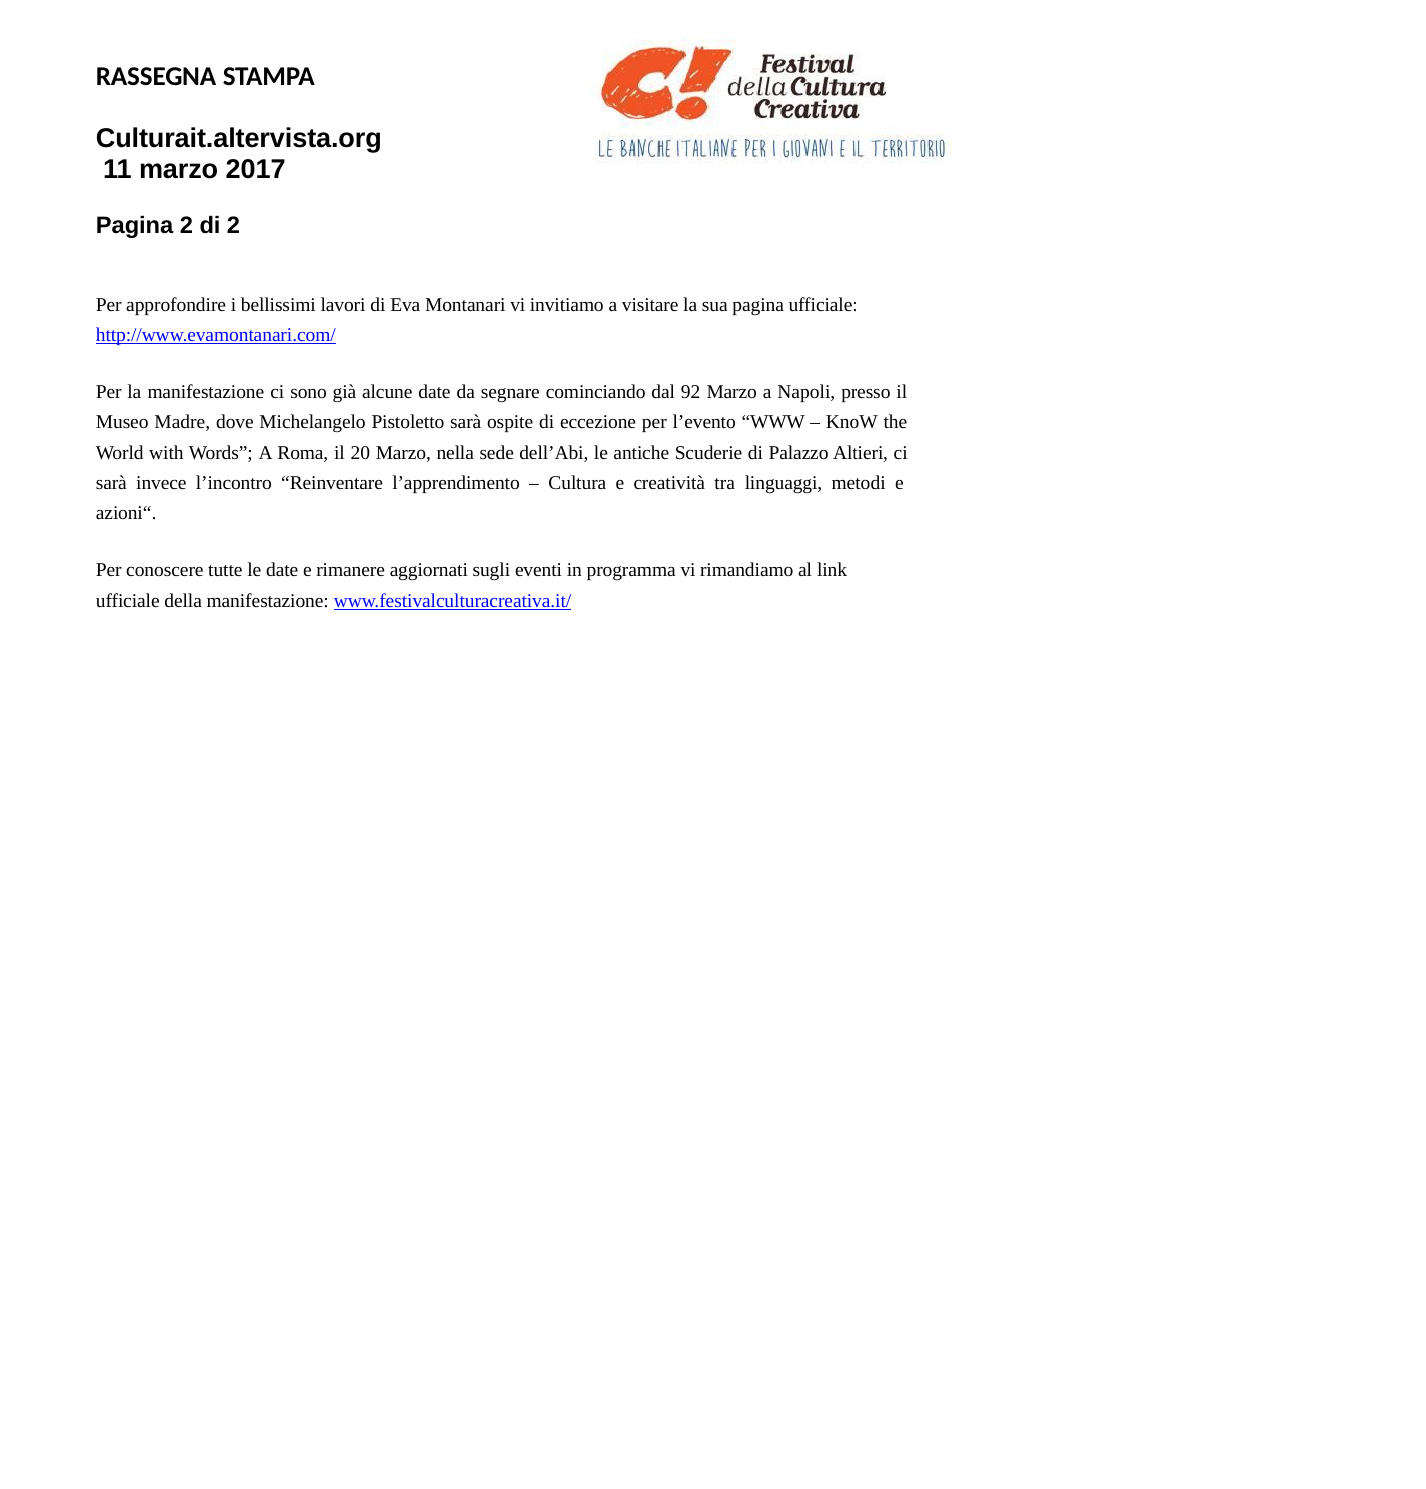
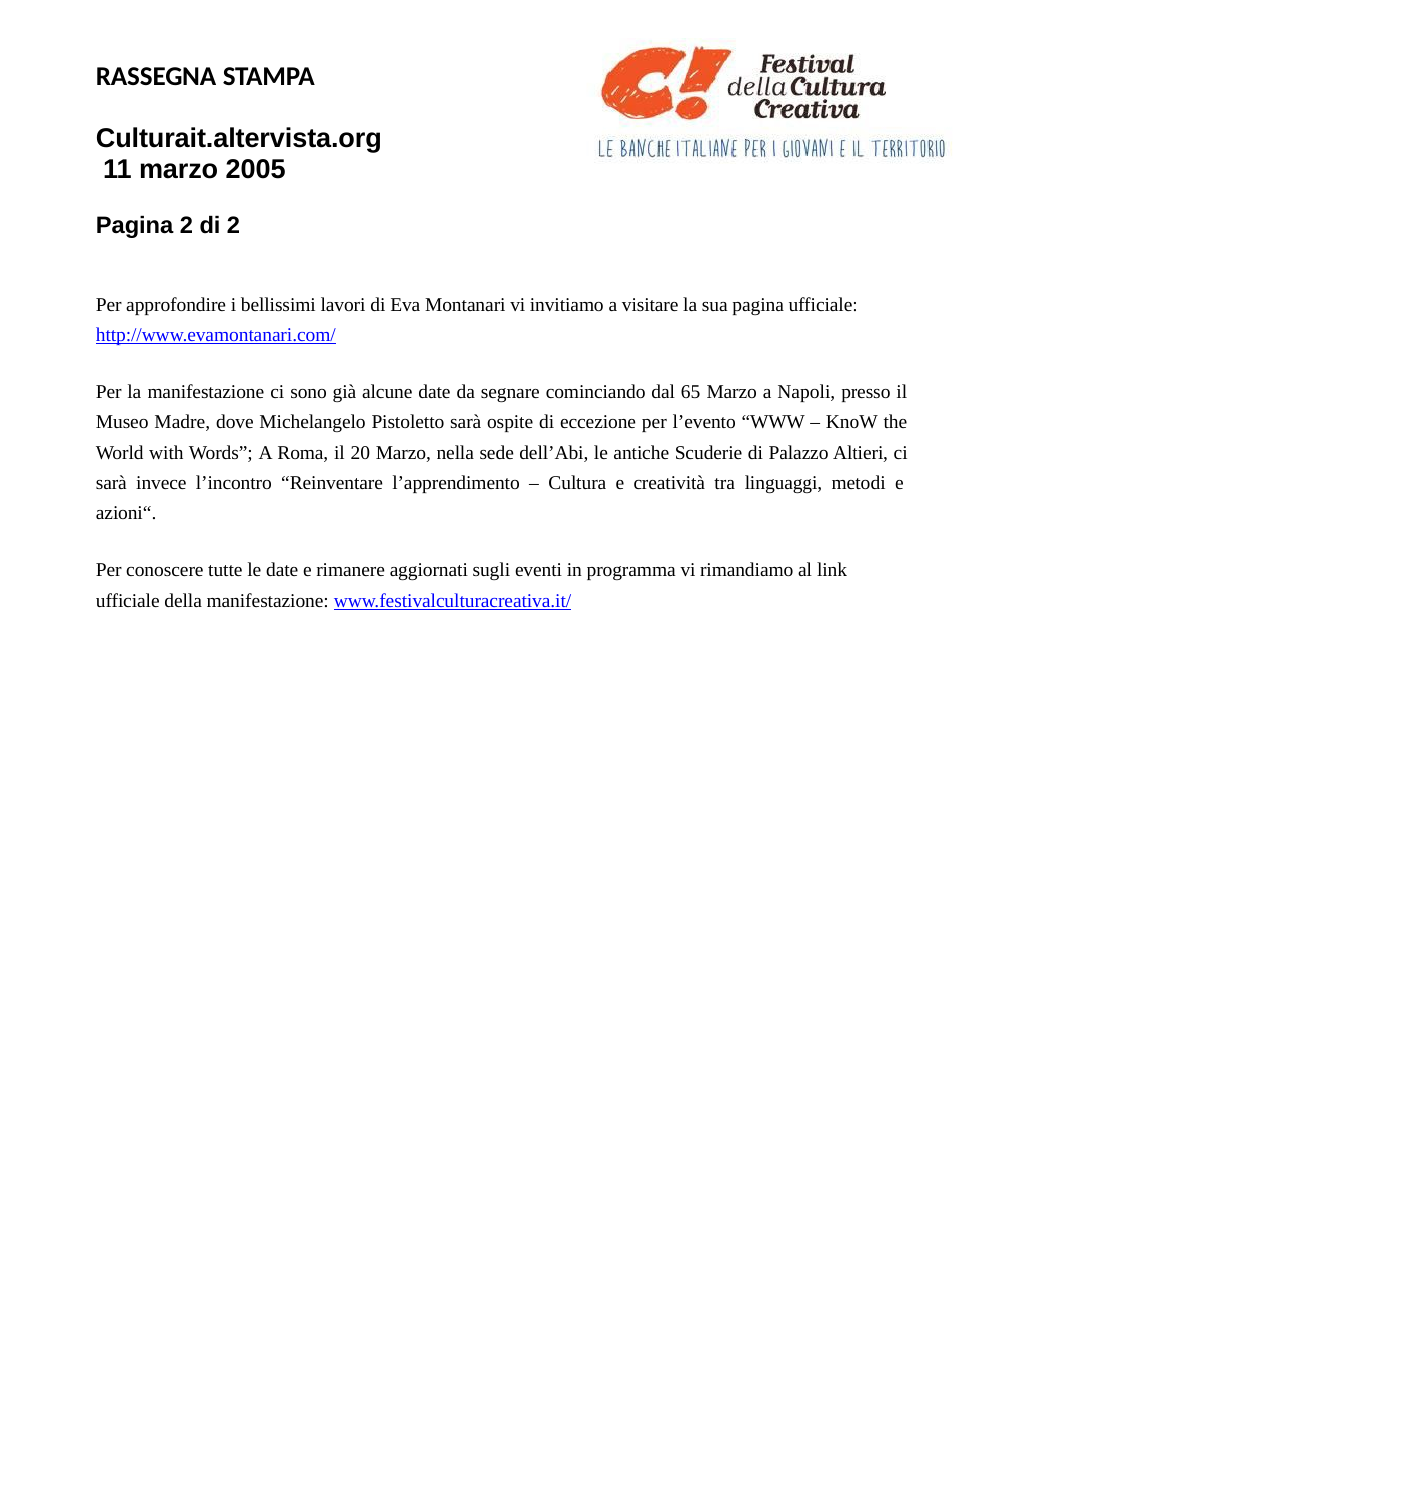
2017: 2017 -> 2005 (256, 170)
92: 92 -> 65 (691, 392)
